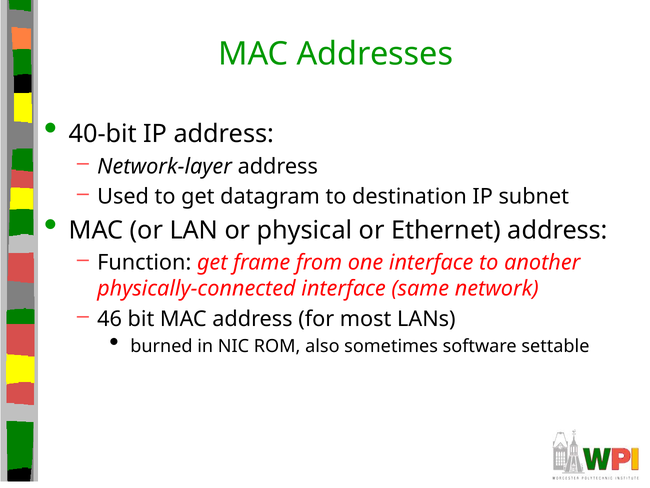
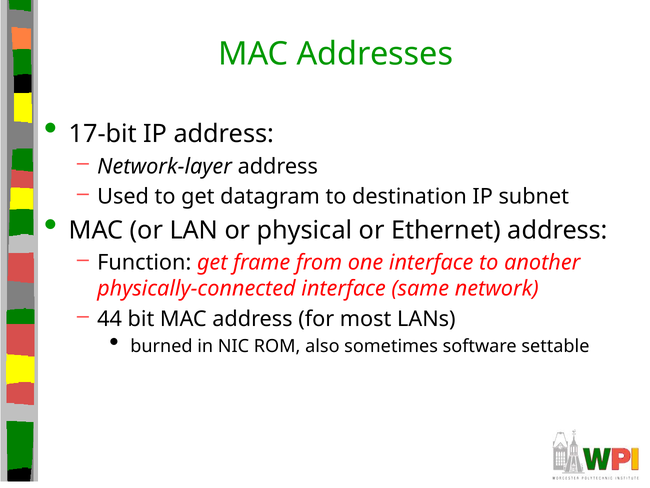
40-bit: 40-bit -> 17-bit (103, 134)
46: 46 -> 44 (110, 319)
